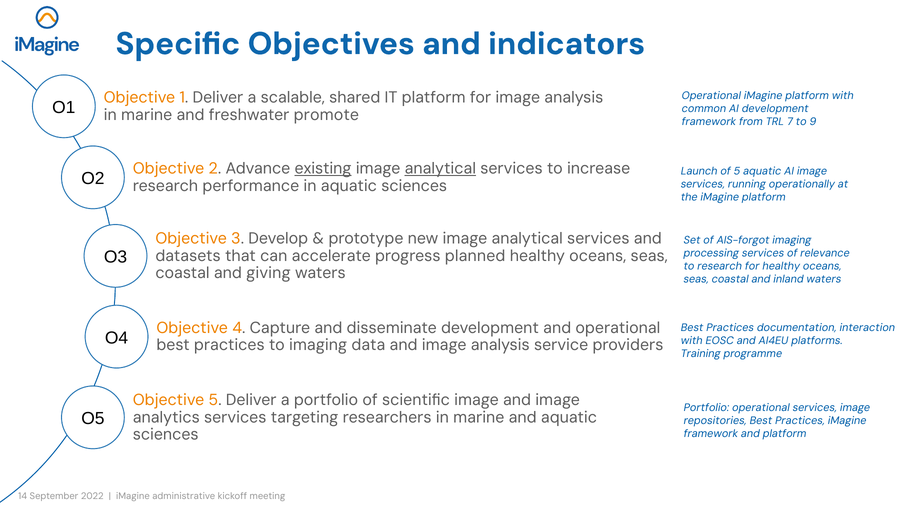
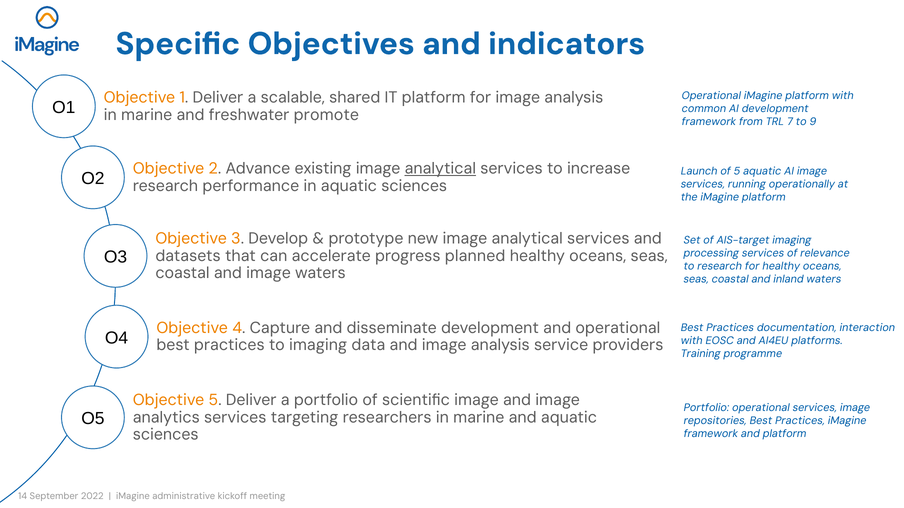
existing underline: present -> none (323, 169)
AIS-forgot: AIS-forgot -> AIS-target (743, 240)
coastal and giving: giving -> image (269, 273)
